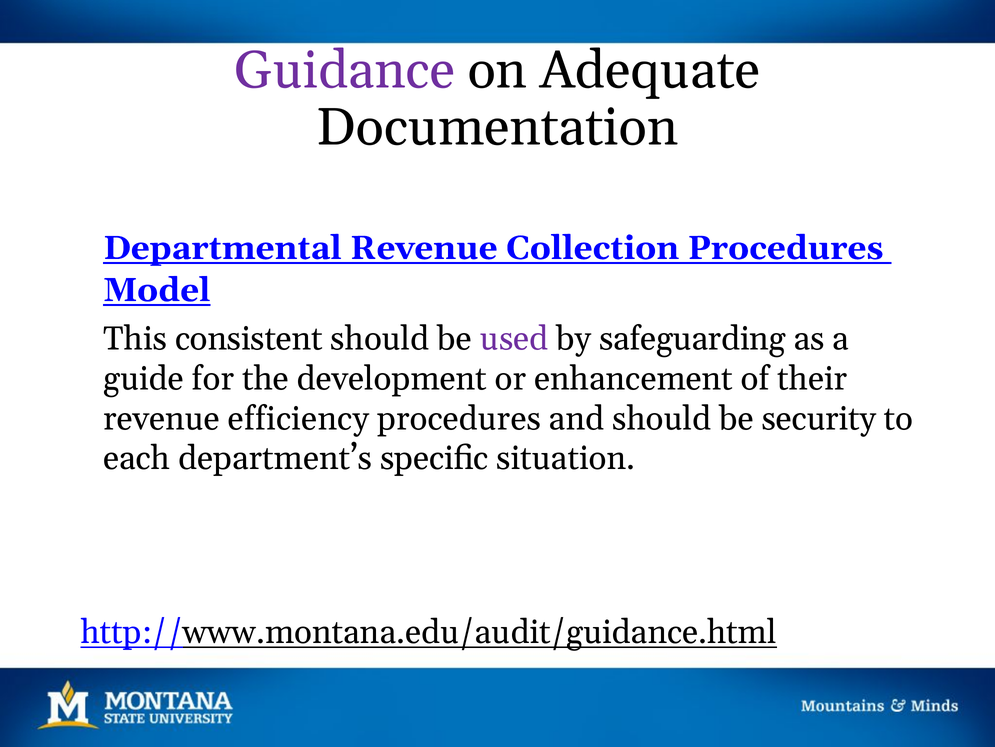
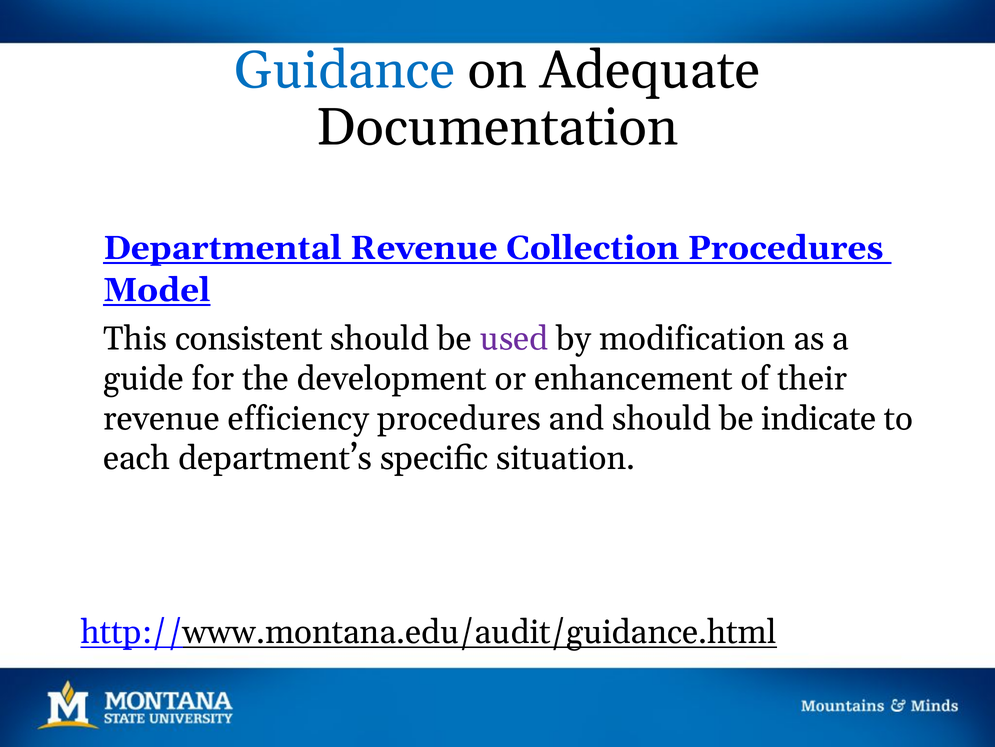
Guidance colour: purple -> blue (345, 71)
safeguarding: safeguarding -> modification (692, 339)
security: security -> indicate (819, 418)
